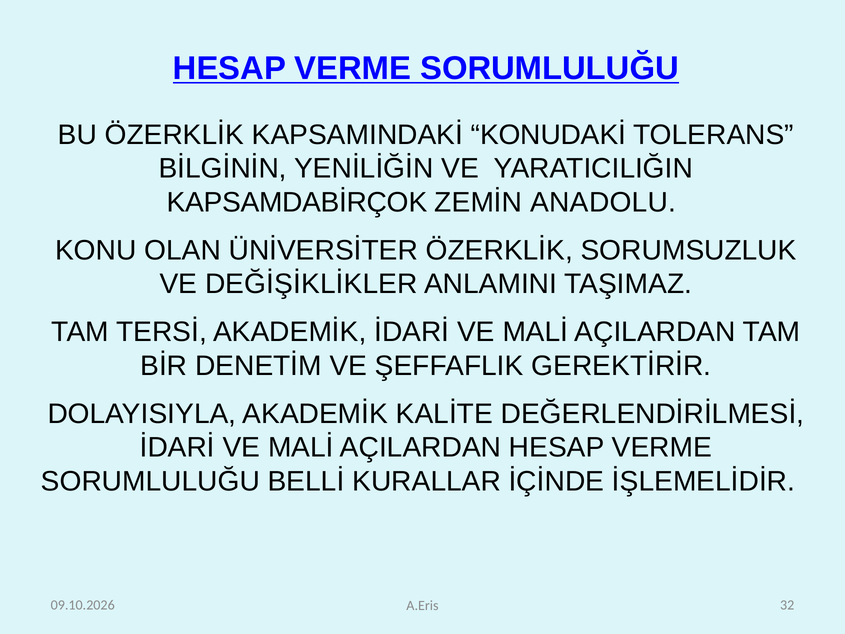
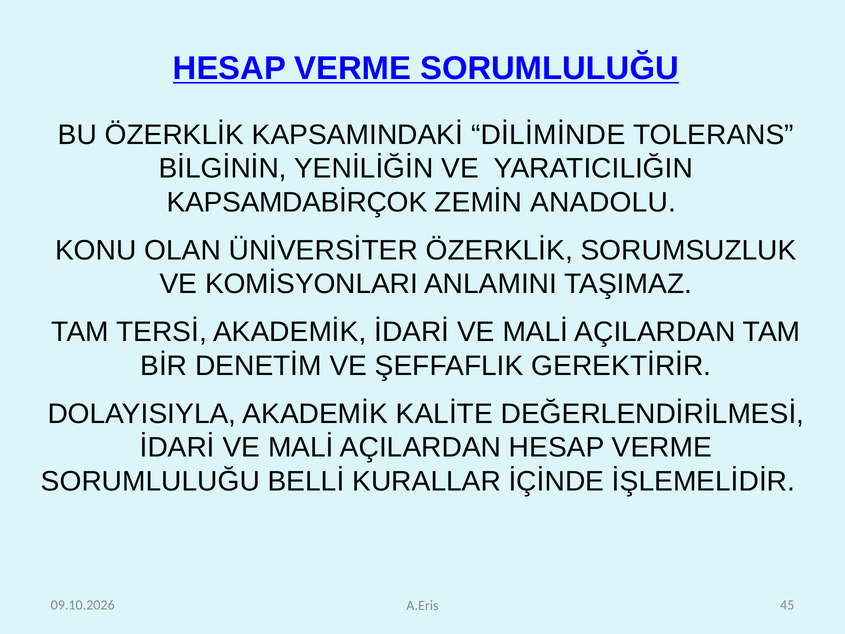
KONUDAKİ: KONUDAKİ -> DİLİMİNDE (548, 135)
DEĞİŞİKLİKLER: DEĞİŞİKLİKLER -> KOMİSYONLARI (311, 284)
32: 32 -> 45 (787, 605)
